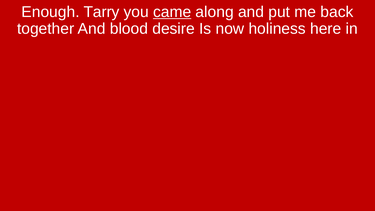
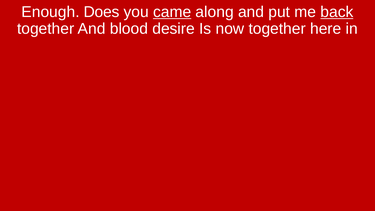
Tarry: Tarry -> Does (102, 12)
back underline: none -> present (337, 12)
now holiness: holiness -> together (277, 29)
